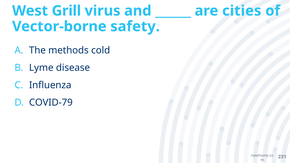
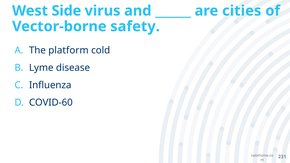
Grill: Grill -> Side (66, 11)
methods: methods -> platform (68, 50)
COVID-79: COVID-79 -> COVID-60 (51, 103)
